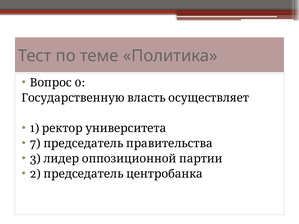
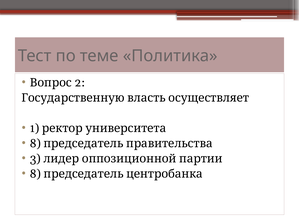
0: 0 -> 2 (80, 83)
7: 7 -> 8 (35, 144)
2: 2 -> 8 (35, 174)
